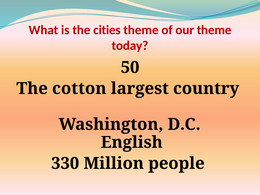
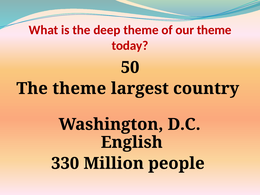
cities: cities -> deep (107, 30)
The cotton: cotton -> theme (79, 89)
